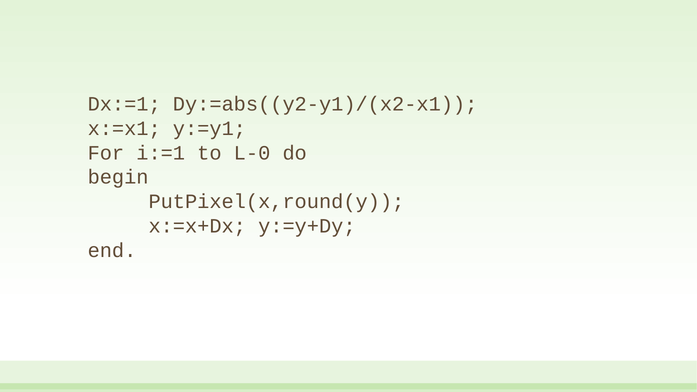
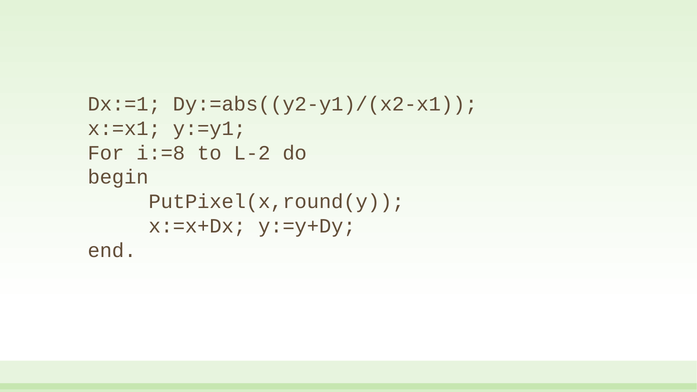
i:=1: i:=1 -> i:=8 (161, 153)
L-0: L-0 -> L-2 (252, 153)
